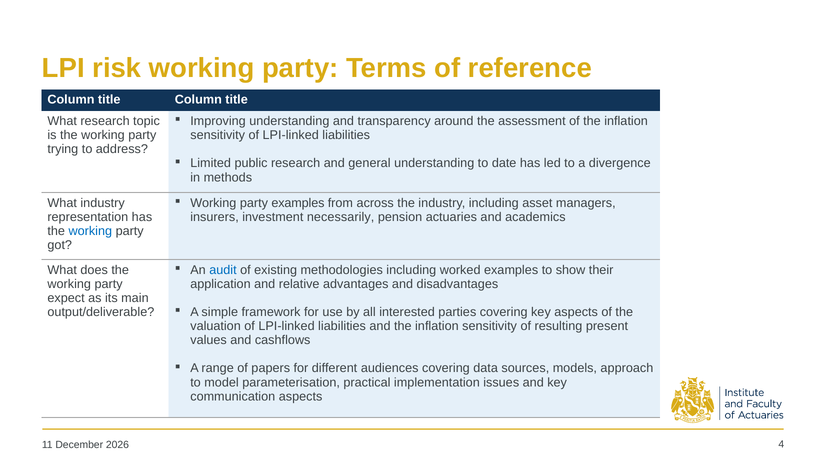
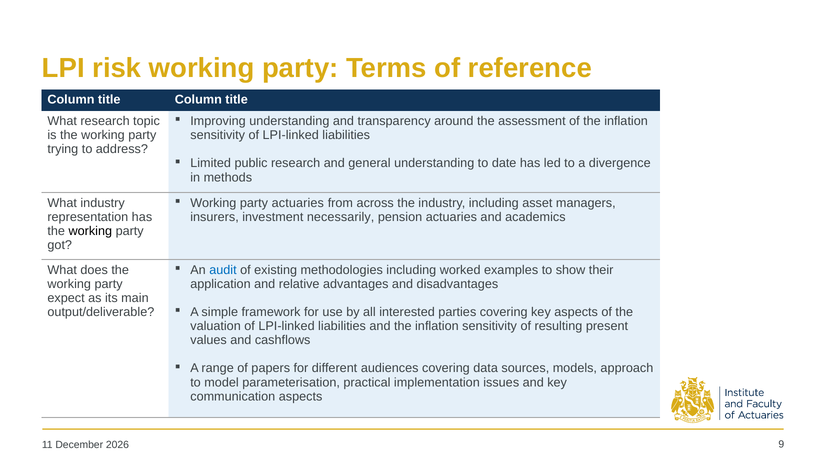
party examples: examples -> actuaries (298, 203)
working colour: blue -> black (90, 231)
4: 4 -> 9 (781, 444)
